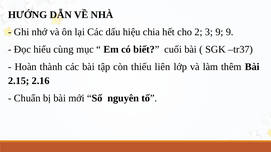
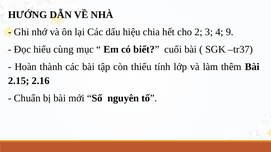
3 9: 9 -> 4 (219, 32)
liên: liên -> tính (163, 67)
